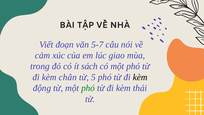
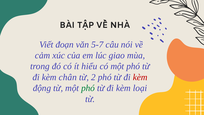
sách: sách -> hiểu (89, 66)
5: 5 -> 2 (93, 77)
kèm colour: black -> red (140, 77)
thái: thái -> loại (140, 88)
